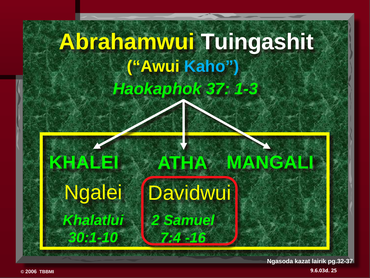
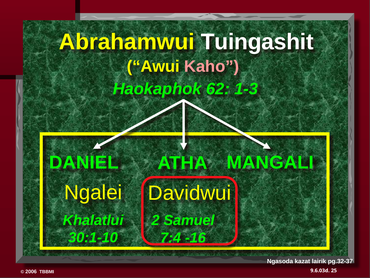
Kaho colour: light blue -> pink (212, 66)
37: 37 -> 62 (218, 89)
KHALEI: KHALEI -> DANIEL (84, 162)
